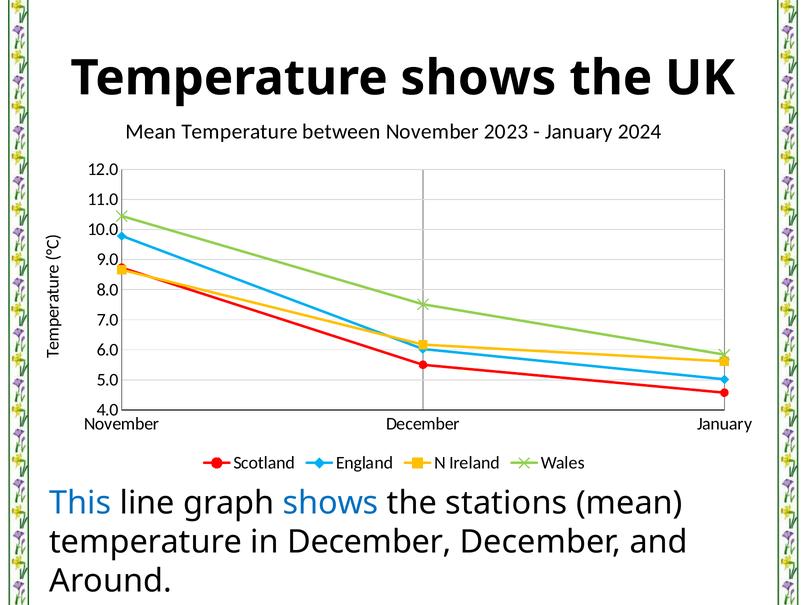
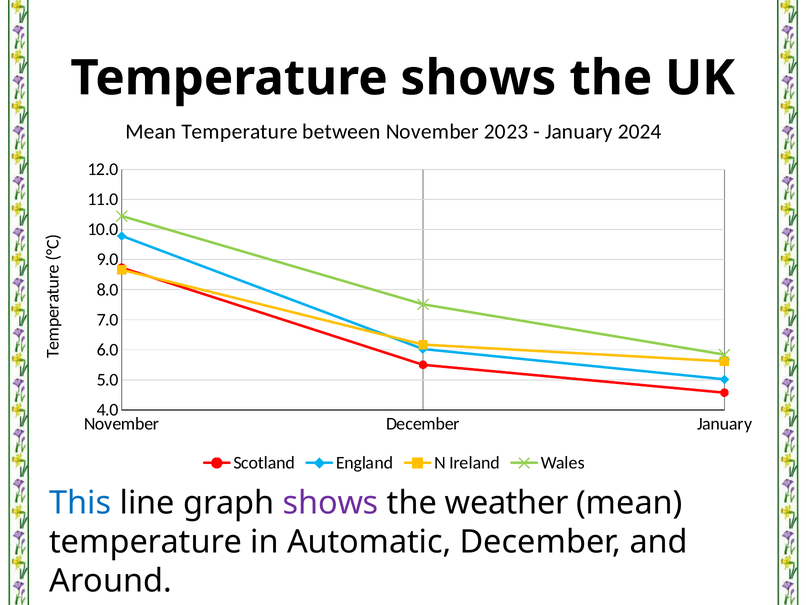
shows colour: blue -> purple (331, 503)
stations: stations -> weather (507, 503)
in December: December -> Automatic (369, 542)
